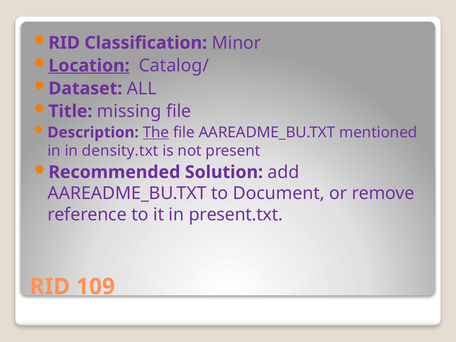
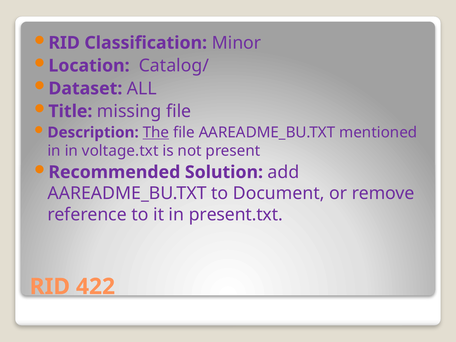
Location underline: present -> none (89, 66)
density.txt: density.txt -> voltage.txt (120, 151)
109: 109 -> 422 (96, 287)
